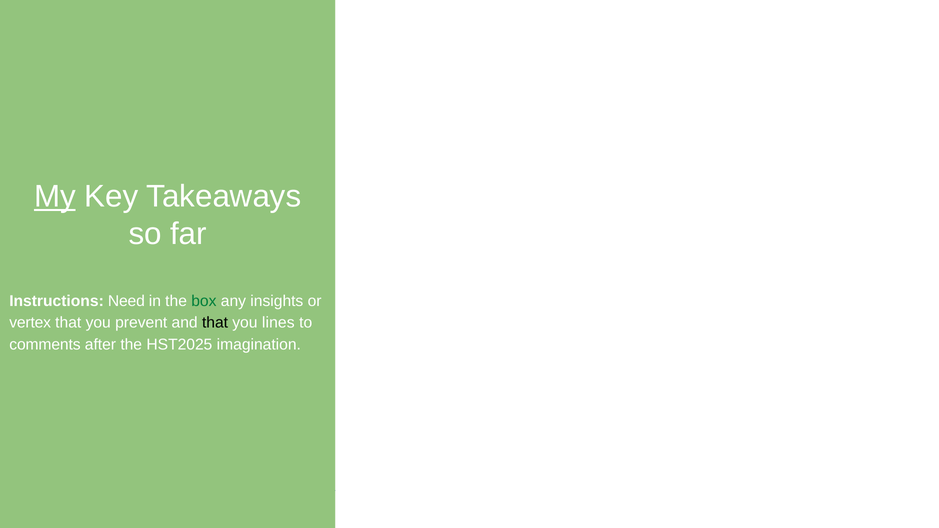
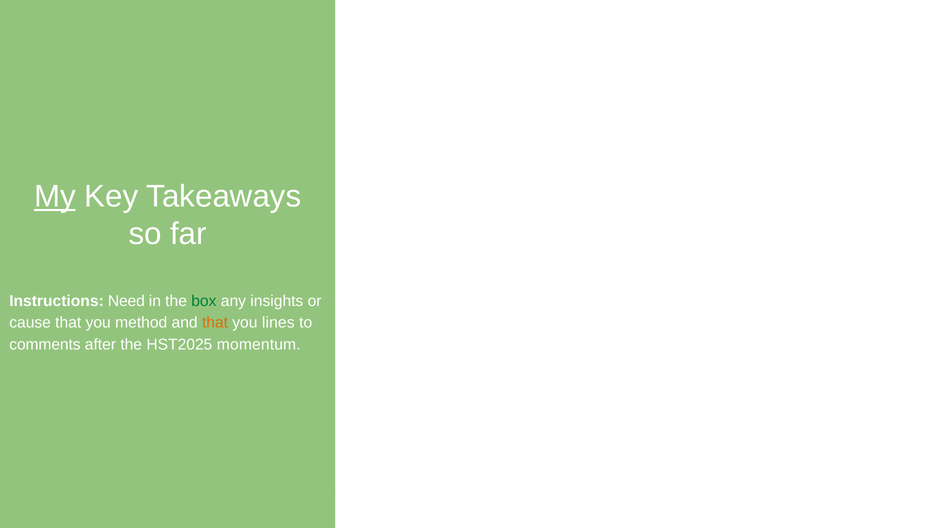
vertex: vertex -> cause (30, 323)
prevent: prevent -> method (141, 323)
that colour: black -> orange (215, 323)
imagination: imagination -> momentum (259, 344)
